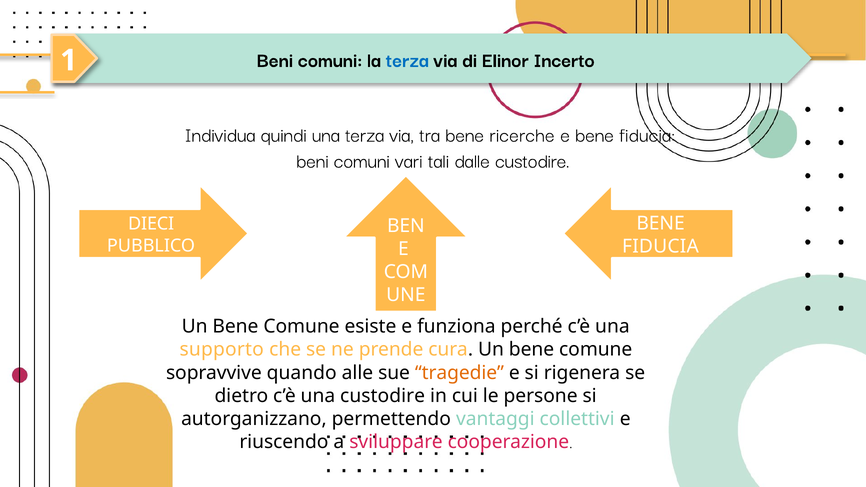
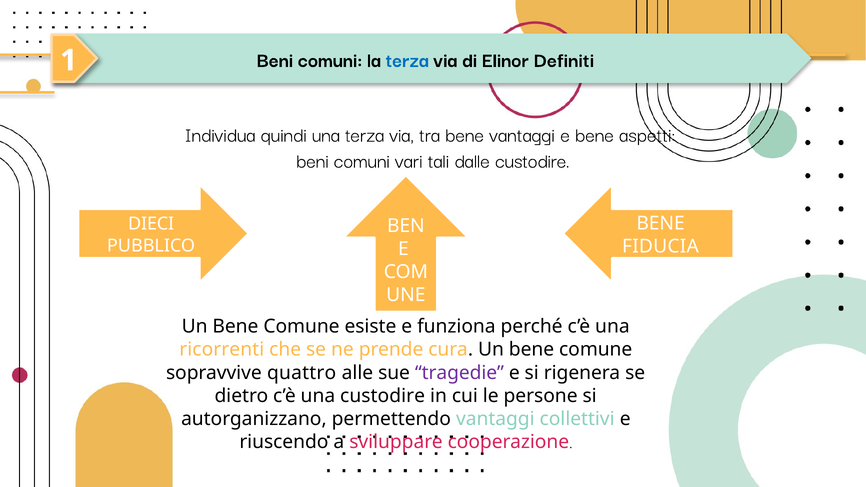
Incerto: Incerto -> Definiti (564, 60)
bene ricerche: ricerche -> vantaggi (522, 135)
e bene fiducia: fiducia -> aspetti (647, 135)
supporto: supporto -> ricorrenti (222, 350)
quando: quando -> quattro (302, 373)
tragedie colour: orange -> purple (459, 373)
